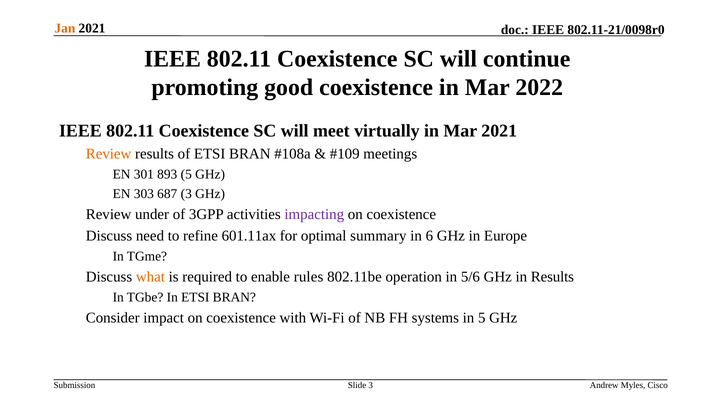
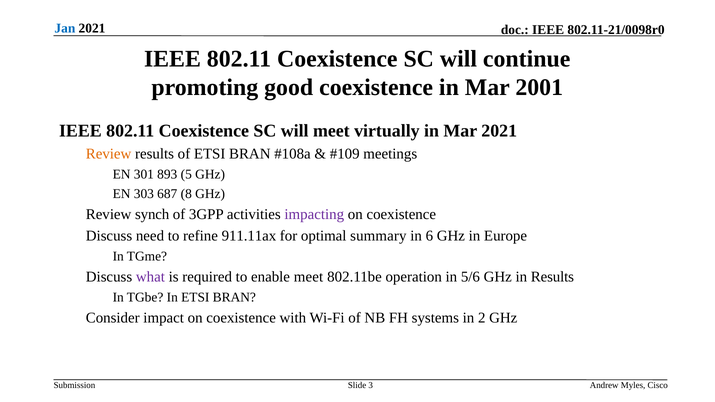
Jan colour: orange -> blue (65, 28)
2022: 2022 -> 2001 (539, 87)
687 3: 3 -> 8 (186, 194)
under: under -> synch (152, 215)
601.11ax: 601.11ax -> 911.11ax (249, 236)
what colour: orange -> purple (150, 277)
enable rules: rules -> meet (309, 277)
in 5: 5 -> 2 (482, 318)
